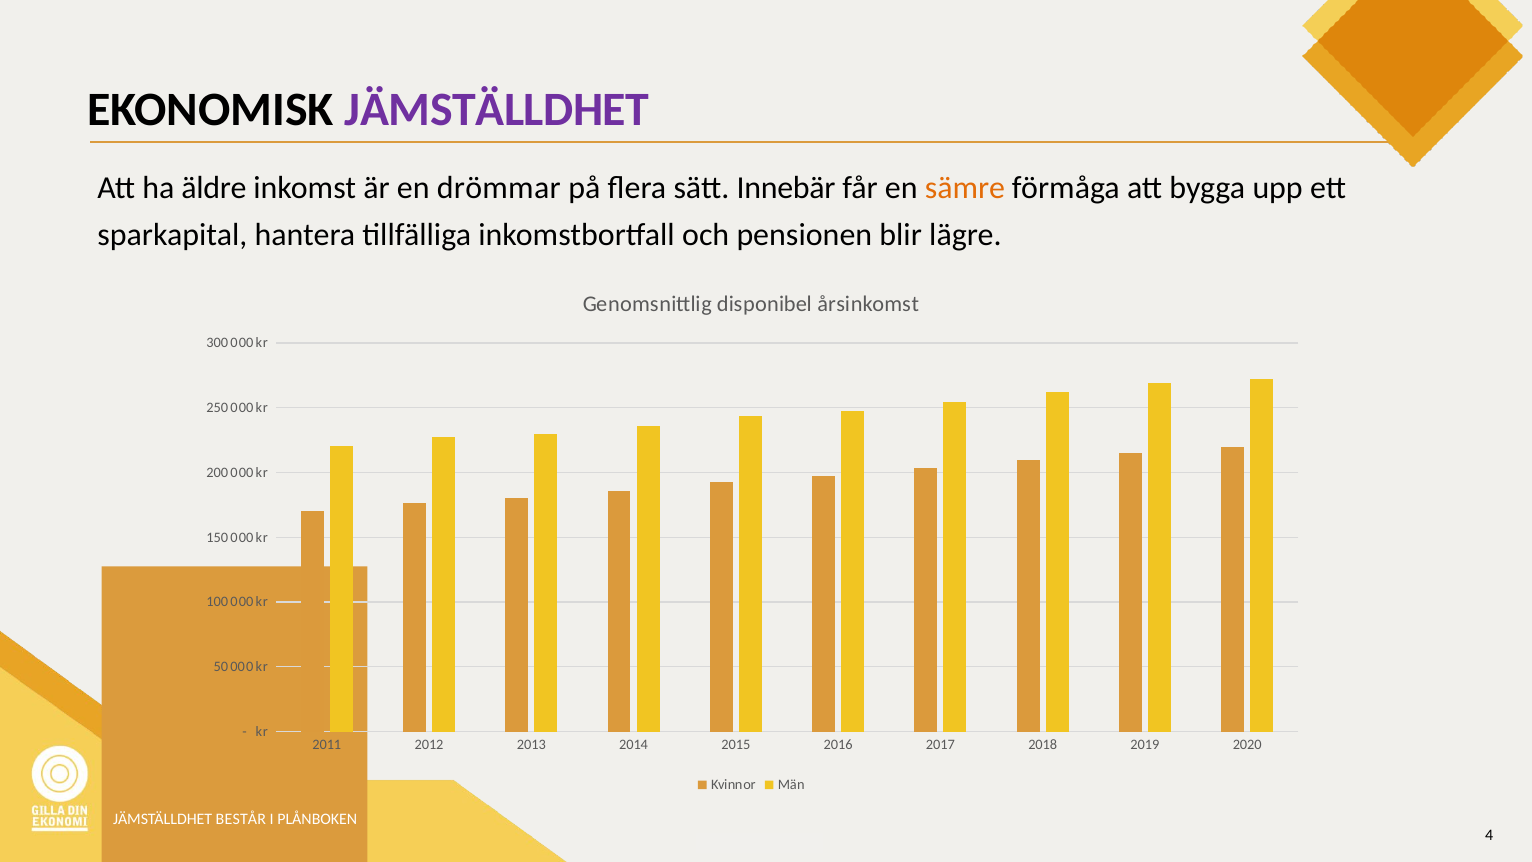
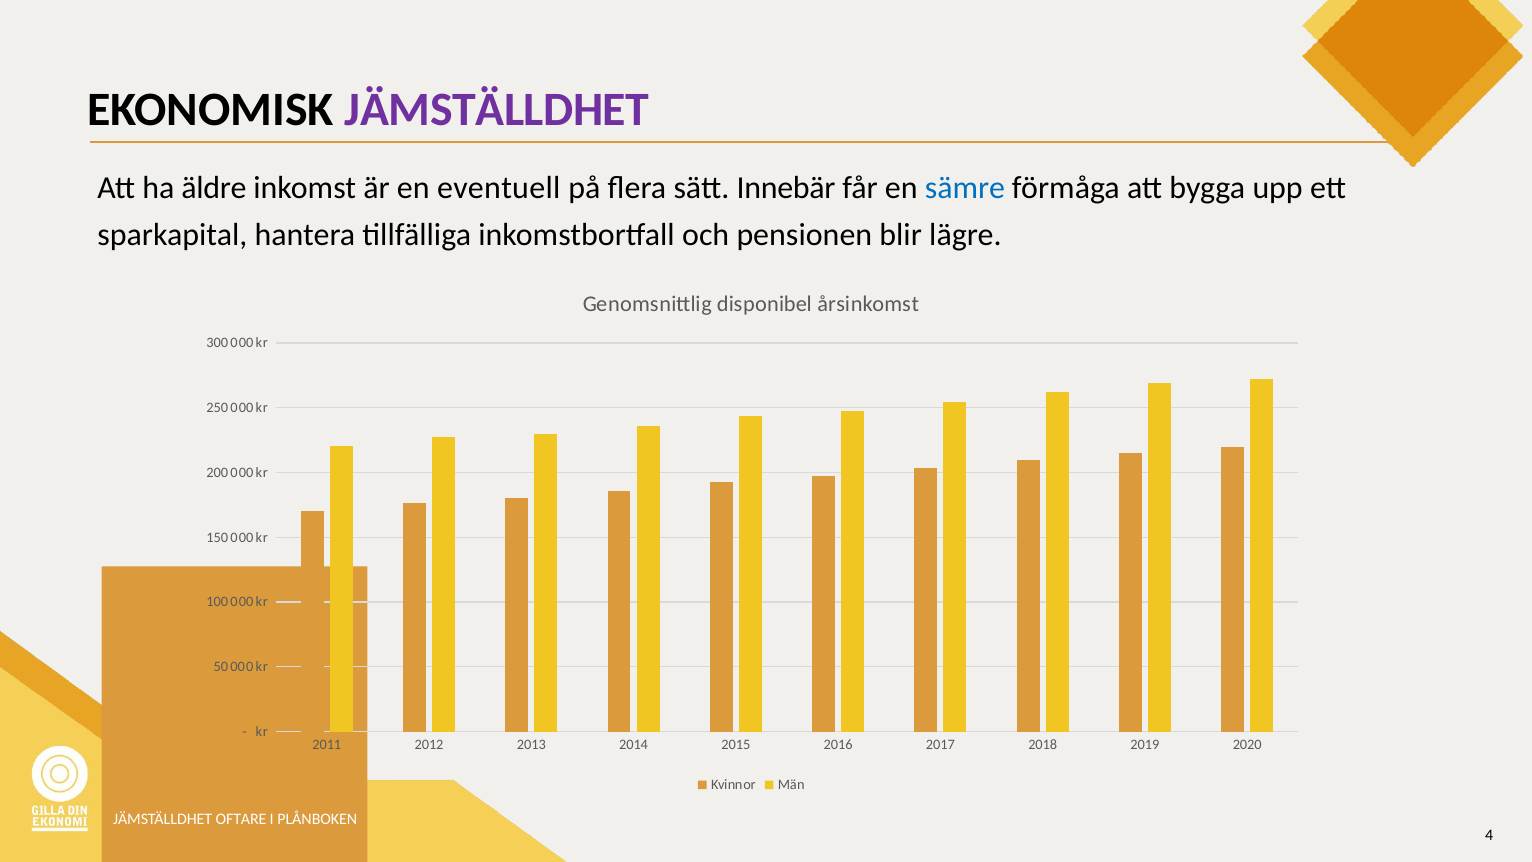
drömmar: drömmar -> eventuell (499, 187)
sämre colour: orange -> blue (965, 187)
BESTÅR: BESTÅR -> OFTARE (241, 819)
